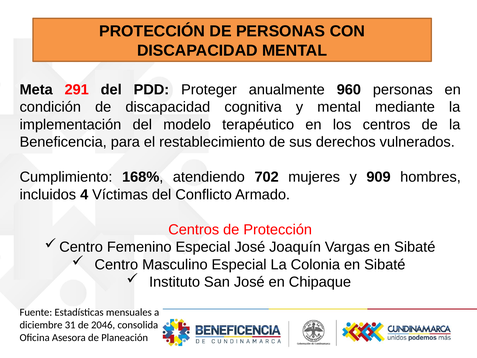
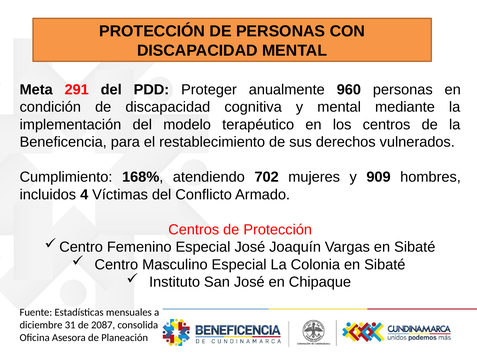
2046: 2046 -> 2087 (103, 325)
